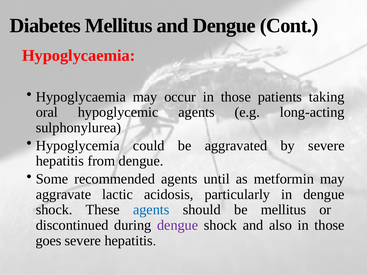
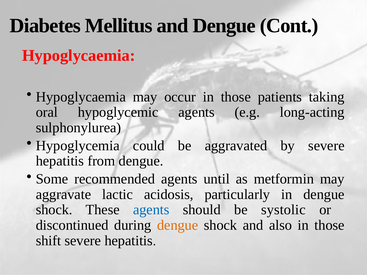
be mellitus: mellitus -> systolic (283, 210)
dengue colour: purple -> orange (178, 225)
goes: goes -> shift (48, 241)
